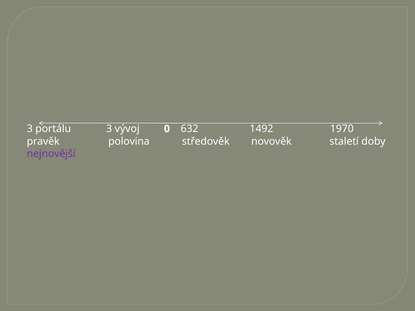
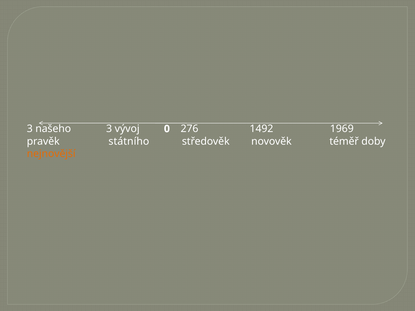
portálu: portálu -> našeho (53, 129)
632: 632 -> 276 (189, 129)
1970: 1970 -> 1969 (342, 129)
polovina: polovina -> státního (129, 141)
staletí: staletí -> téměř (344, 141)
nejnovější colour: purple -> orange (51, 154)
